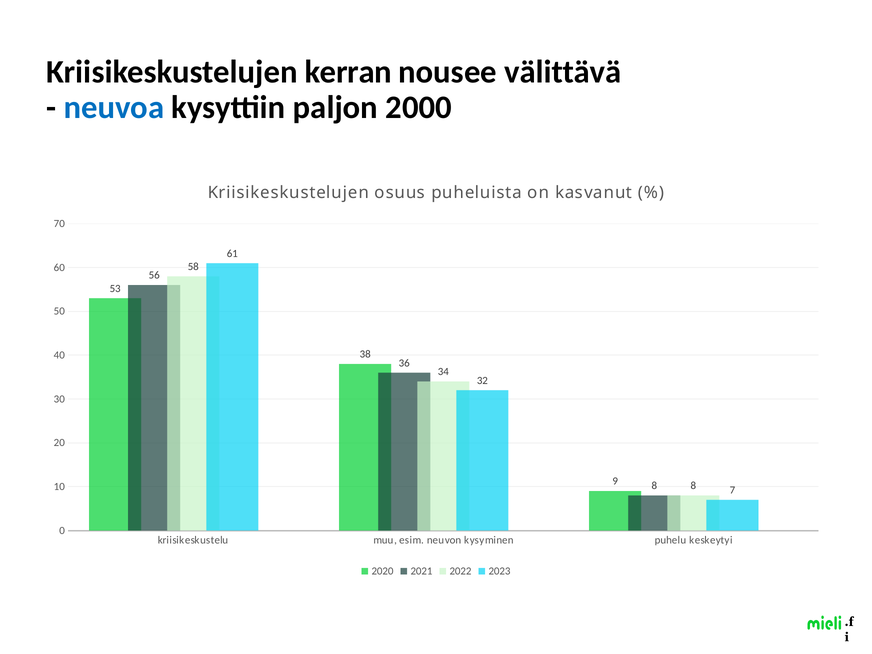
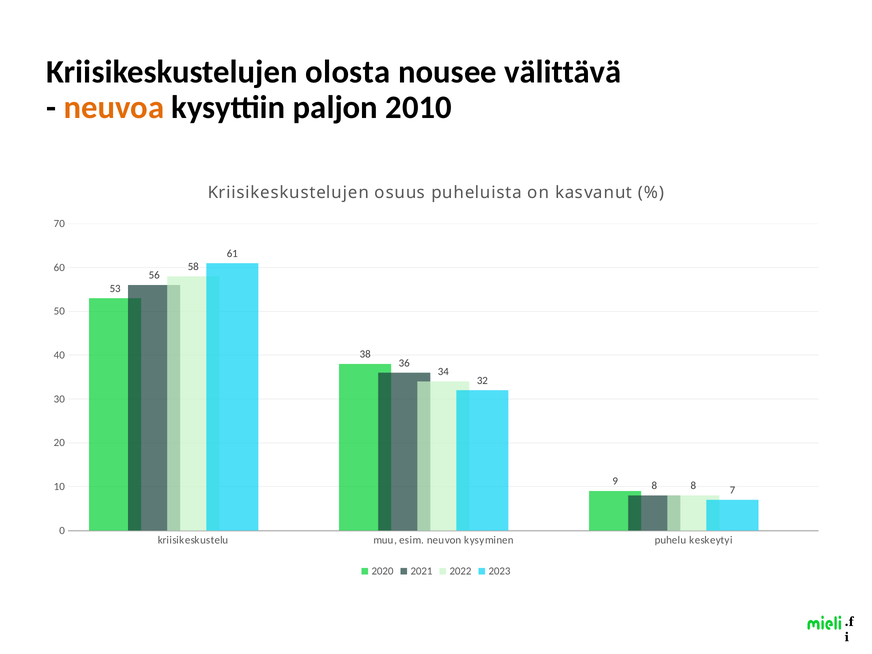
kerran: kerran -> olosta (348, 72)
neuvoa colour: blue -> orange (114, 108)
2000: 2000 -> 2010 (419, 108)
